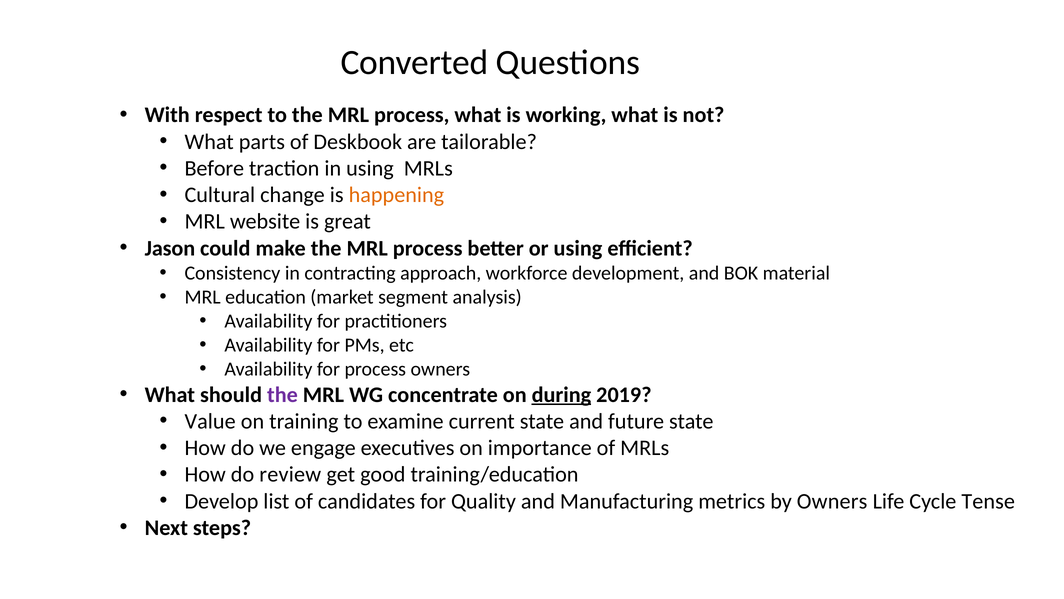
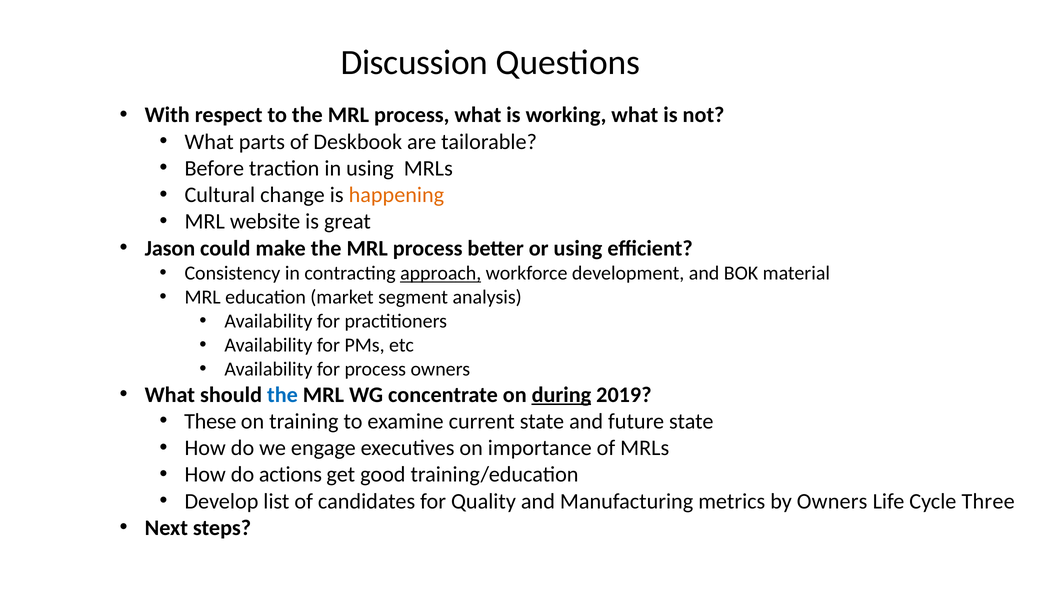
Converted: Converted -> Discussion (414, 63)
approach underline: none -> present (441, 273)
the colour: purple -> blue (282, 394)
Value: Value -> These (210, 421)
review: review -> actions (290, 474)
Tense: Tense -> Three (988, 501)
